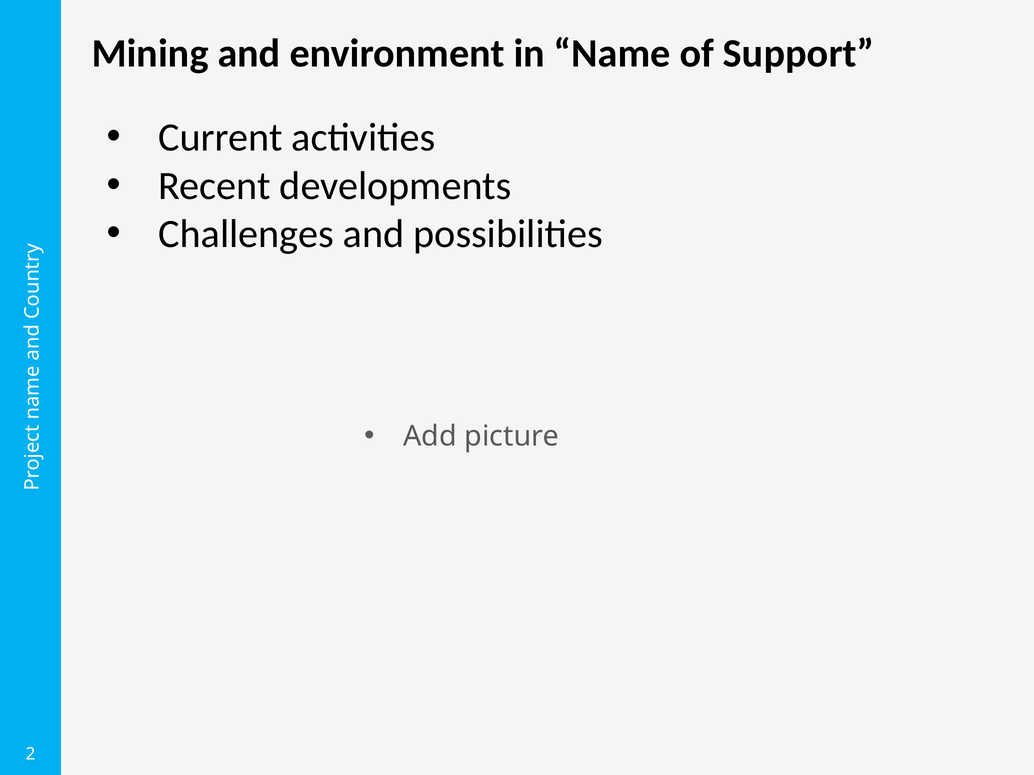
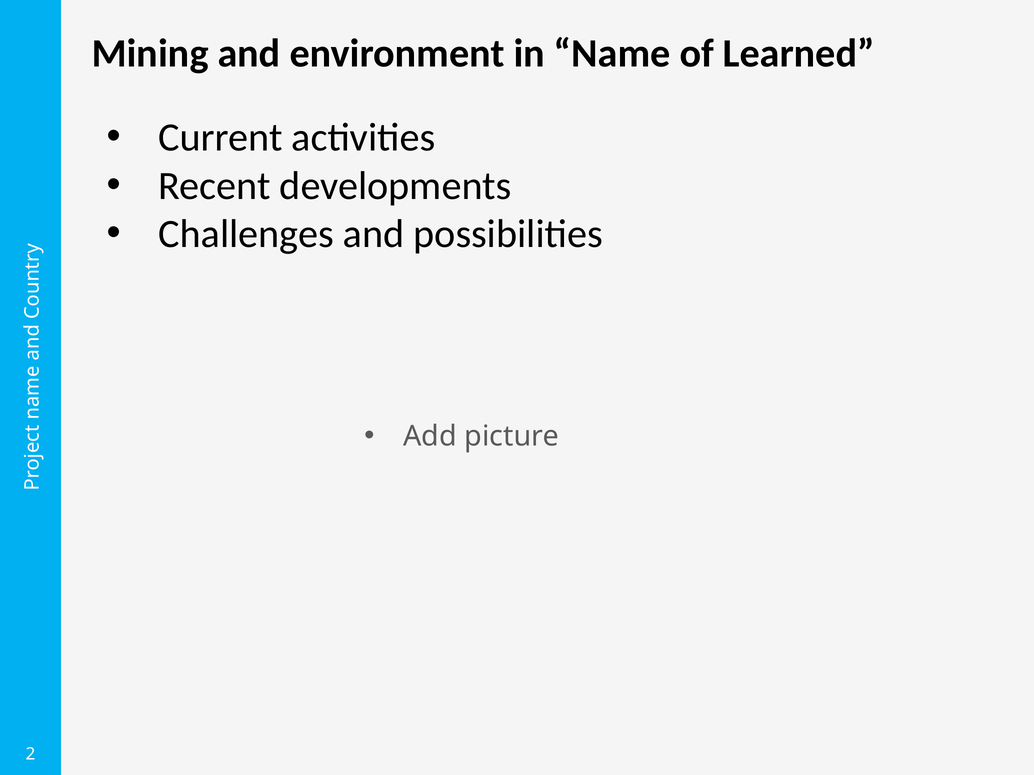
Support: Support -> Learned (799, 53)
